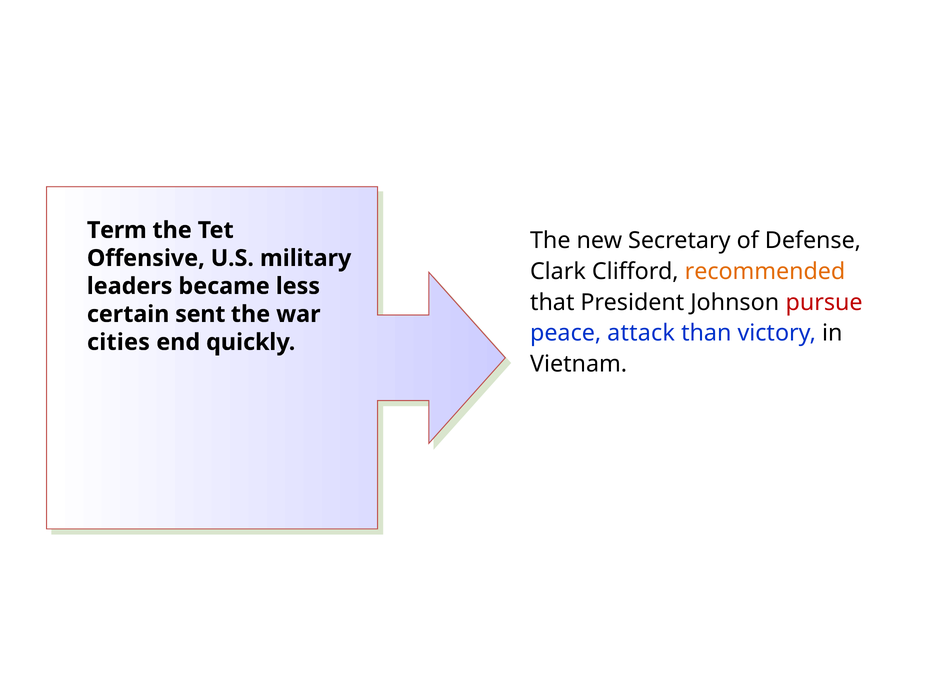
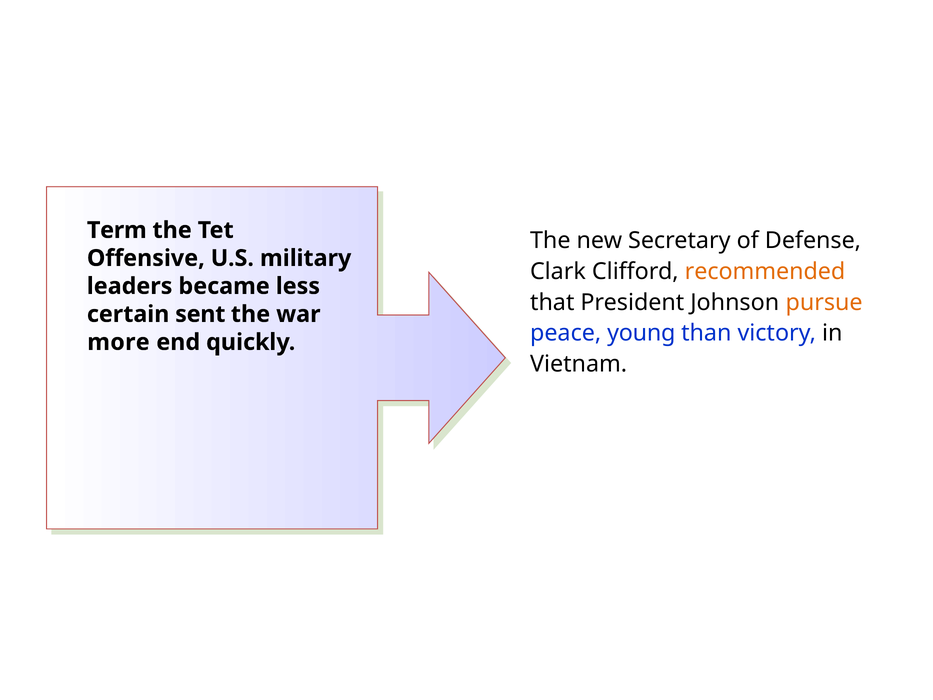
pursue colour: red -> orange (824, 302)
attack: attack -> young (641, 333)
cities: cities -> more (118, 342)
